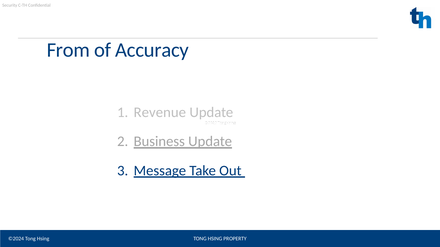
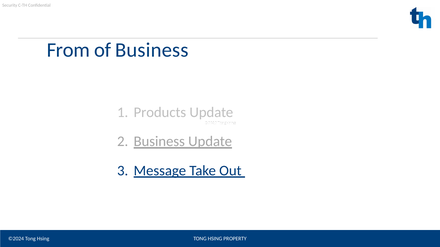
of Accuracy: Accuracy -> Business (152, 50)
Revenue: Revenue -> Products (160, 112)
